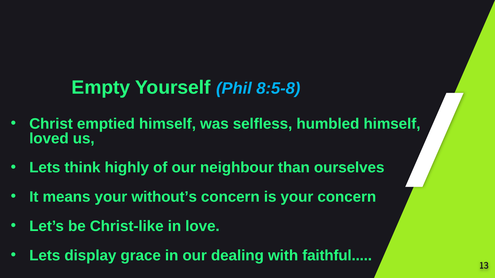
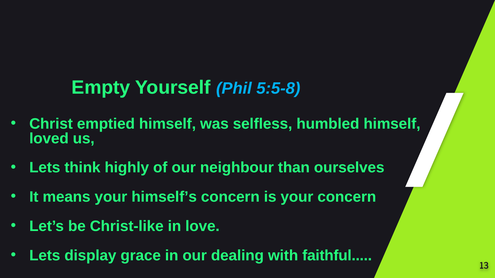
8:5-8: 8:5-8 -> 5:5-8 (278, 89)
without’s: without’s -> himself’s (164, 197)
